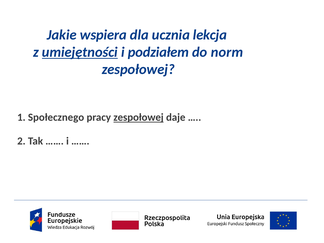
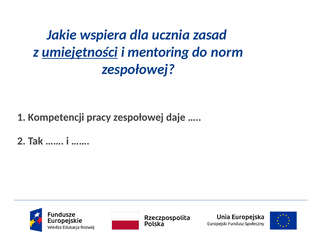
lekcja: lekcja -> zasad (210, 35)
podziałem: podziałem -> mentoring (158, 52)
Społecznego: Społecznego -> Kompetencji (56, 117)
zespołowej underline: present -> none (139, 117)
